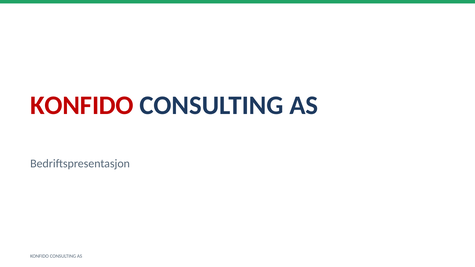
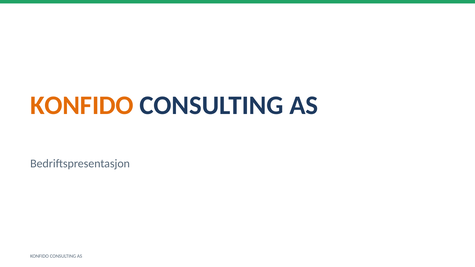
KONFIDO colour: red -> orange (82, 105)
